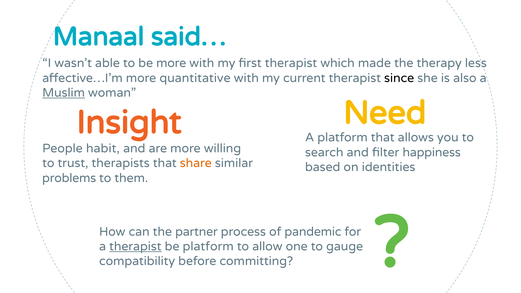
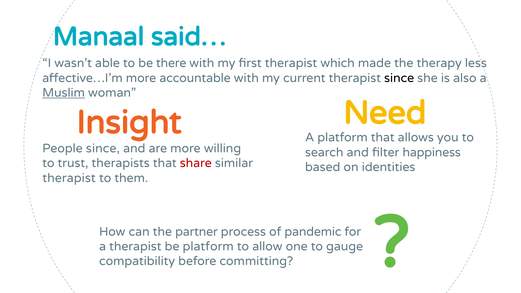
be more: more -> there (171, 63)
quantitative: quantitative -> accountable (195, 78)
People habit: habit -> since (103, 149)
share colour: orange -> red (196, 163)
problems: problems -> therapist (69, 178)
therapist underline: present -> none (135, 246)
